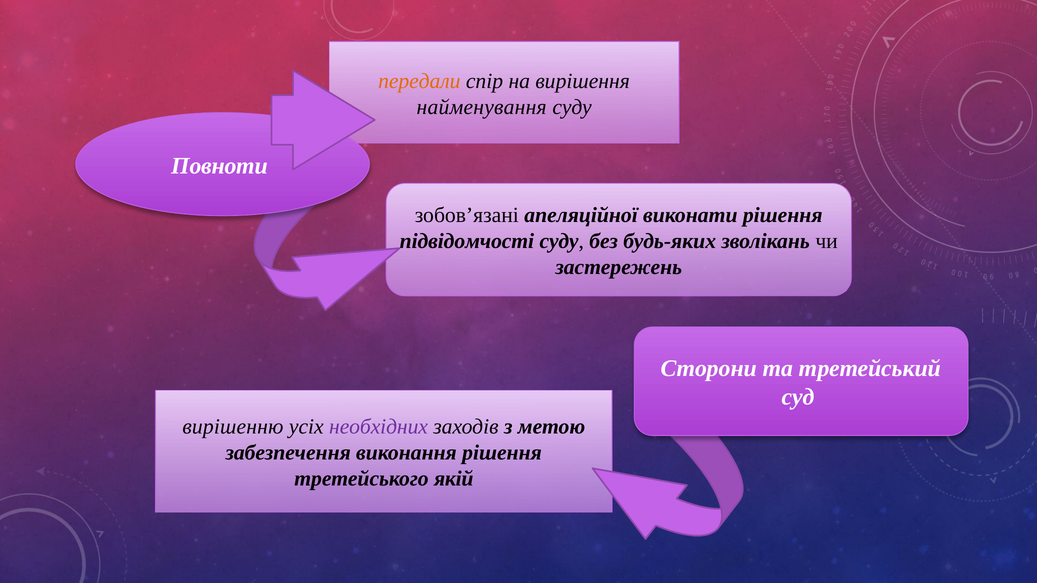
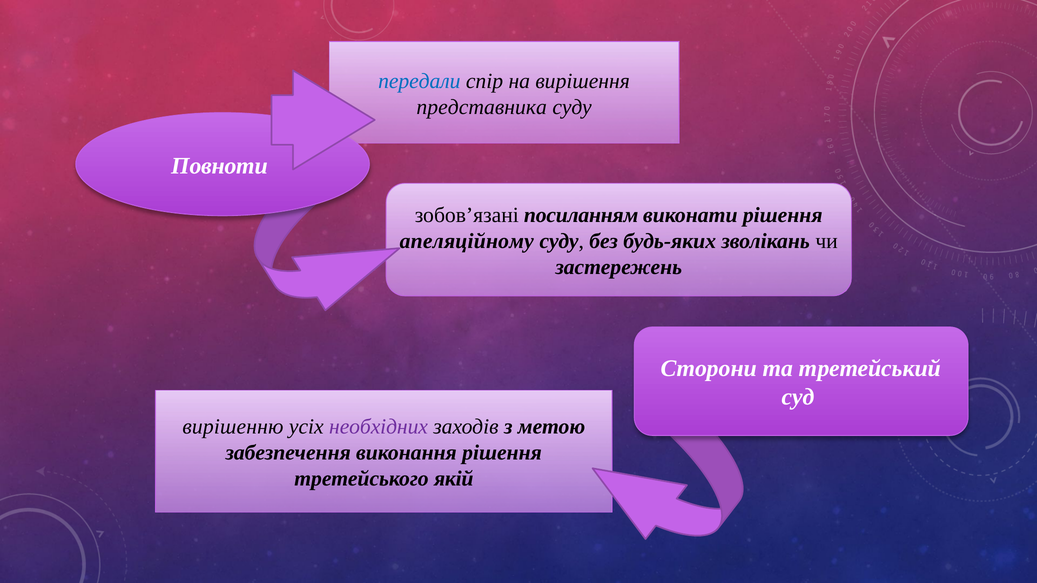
передали colour: orange -> blue (419, 81)
найменування: найменування -> представника (482, 107)
апеляційної: апеляційної -> посиланням (581, 215)
підвідомчості: підвідомчості -> апеляційному (467, 241)
